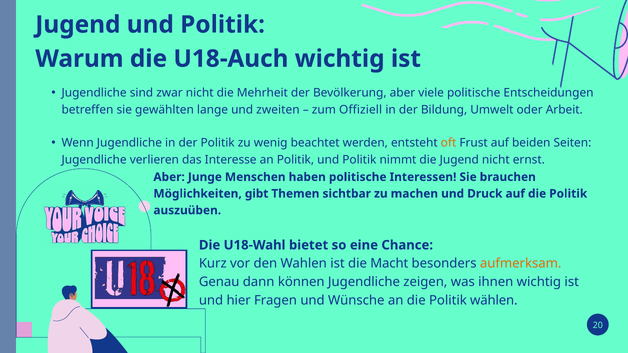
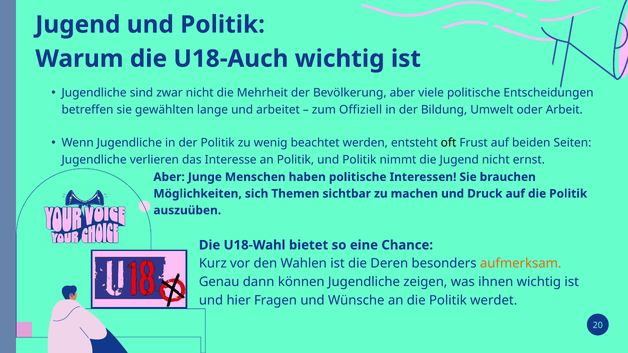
zweiten: zweiten -> arbeitet (278, 110)
oft colour: orange -> black (449, 143)
gibt: gibt -> sich (257, 194)
Macht: Macht -> Deren (389, 264)
wählen: wählen -> werdet (494, 300)
